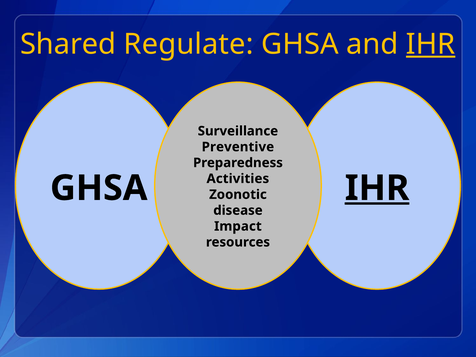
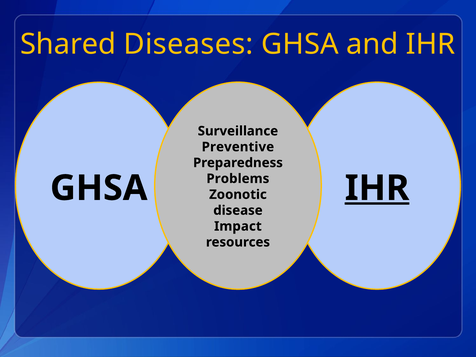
Regulate: Regulate -> Diseases (189, 44)
IHR underline: present -> none (431, 44)
Activities: Activities -> Problems (238, 179)
